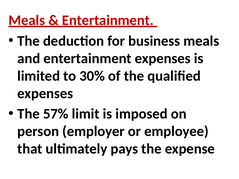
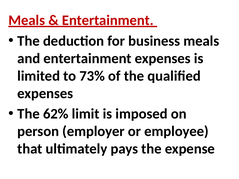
30%: 30% -> 73% (92, 76)
57%: 57% -> 62% (56, 114)
